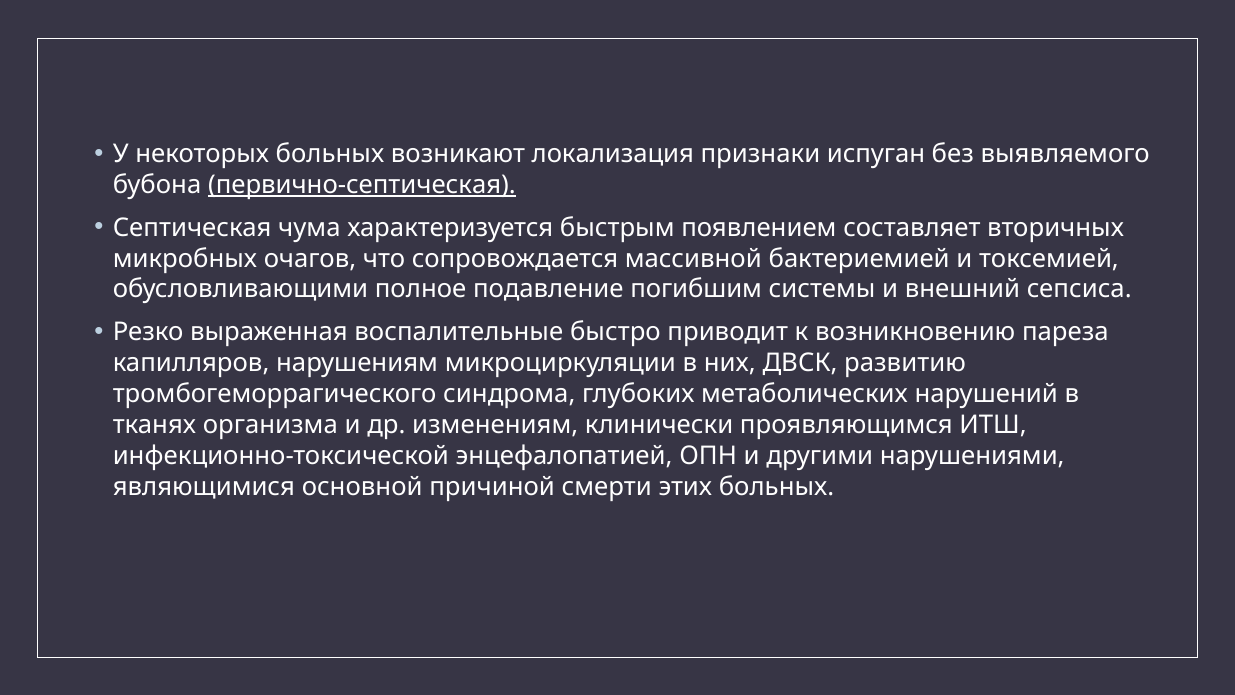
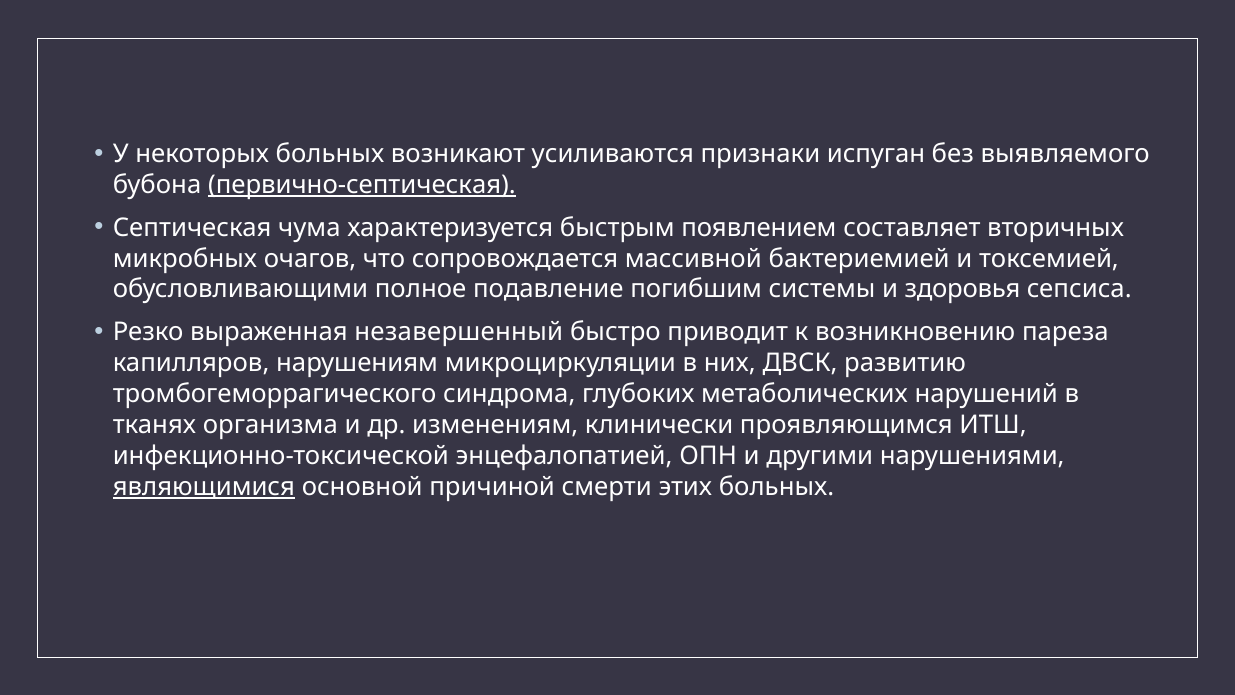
локализация: локализация -> усиливаются (613, 154)
внешний: внешний -> здоровья (963, 289)
воспалительные: воспалительные -> незавершенный (459, 332)
являющимися underline: none -> present (204, 486)
